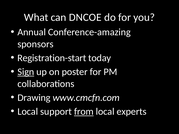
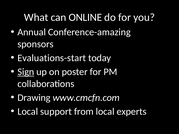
DNCOE: DNCOE -> ONLINE (85, 17)
Registration-start: Registration-start -> Evaluations-start (52, 58)
from underline: present -> none (84, 112)
